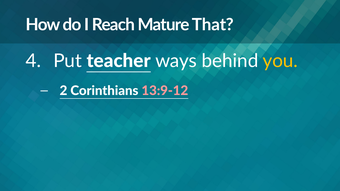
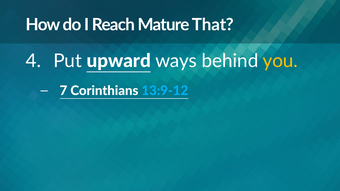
teacher: teacher -> upward (119, 61)
2: 2 -> 7 (63, 91)
13:9-12 colour: pink -> light blue (165, 91)
